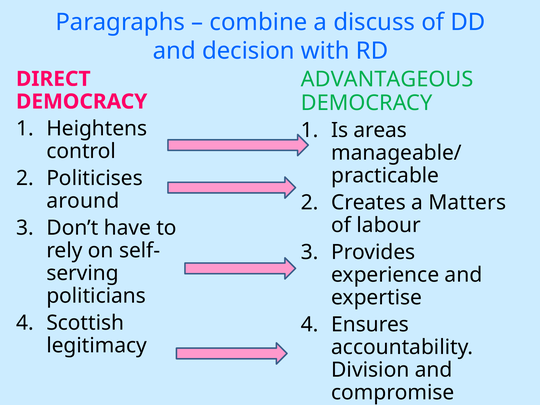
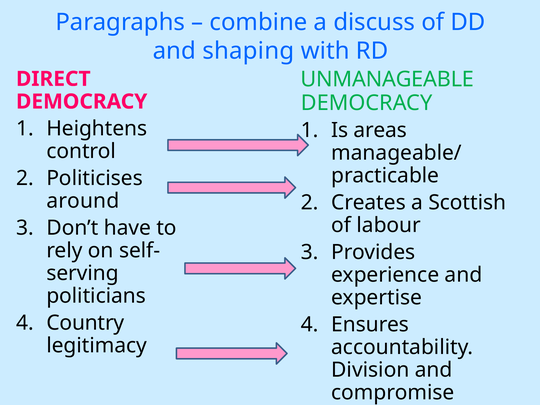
decision: decision -> shaping (248, 51)
ADVANTAGEOUS: ADVANTAGEOUS -> UNMANAGEABLE (387, 79)
Matters: Matters -> Scottish (467, 203)
Scottish: Scottish -> Country (85, 323)
